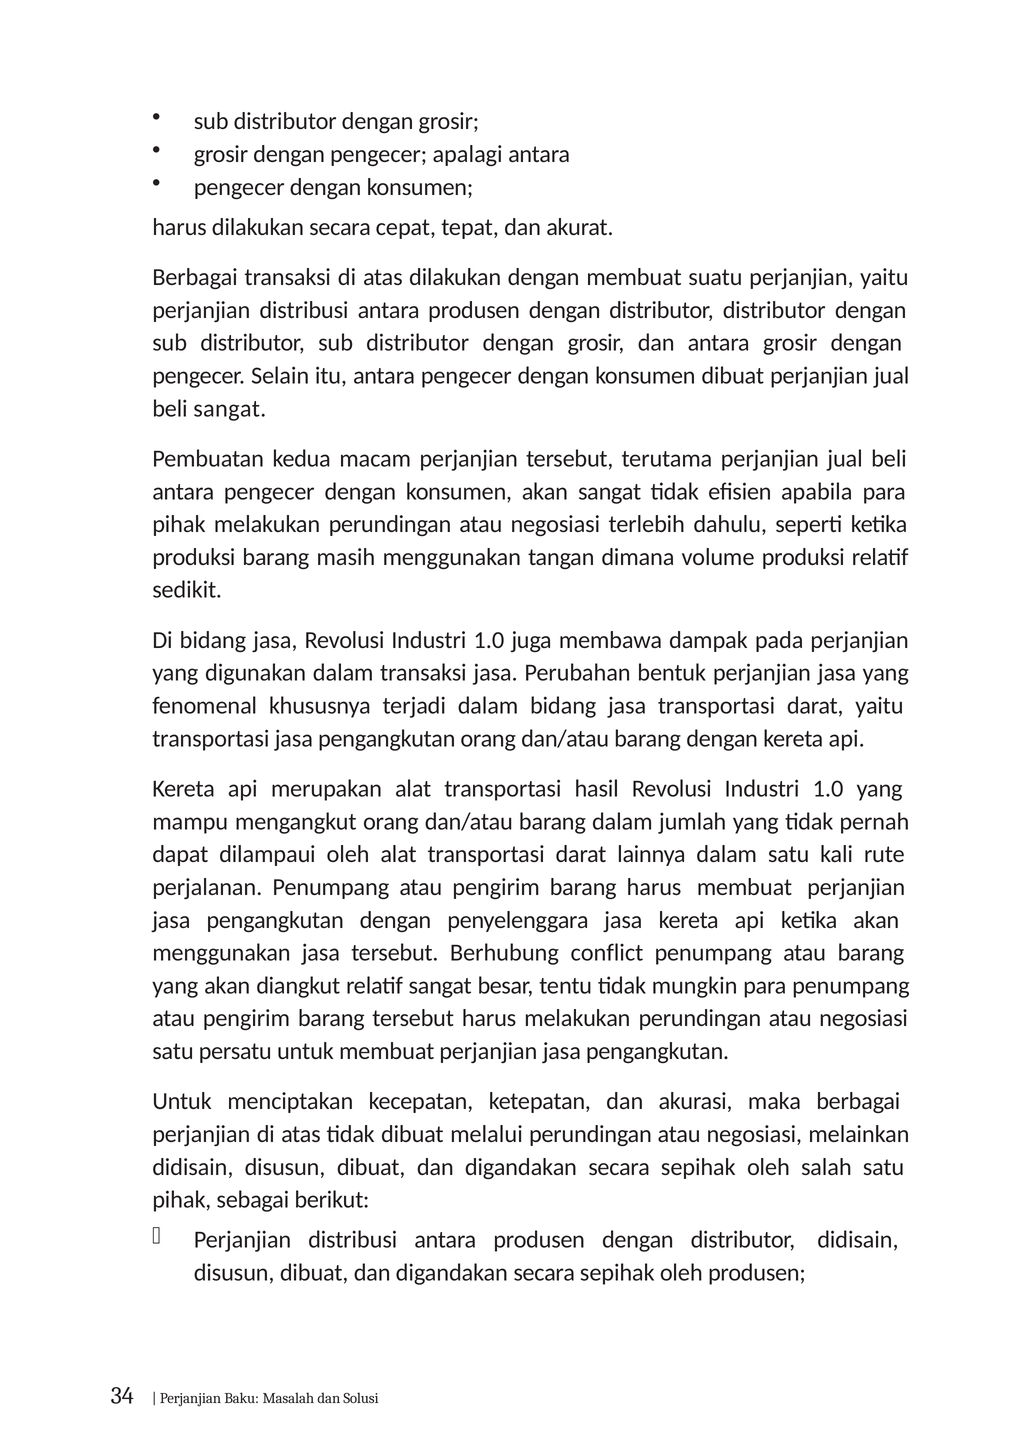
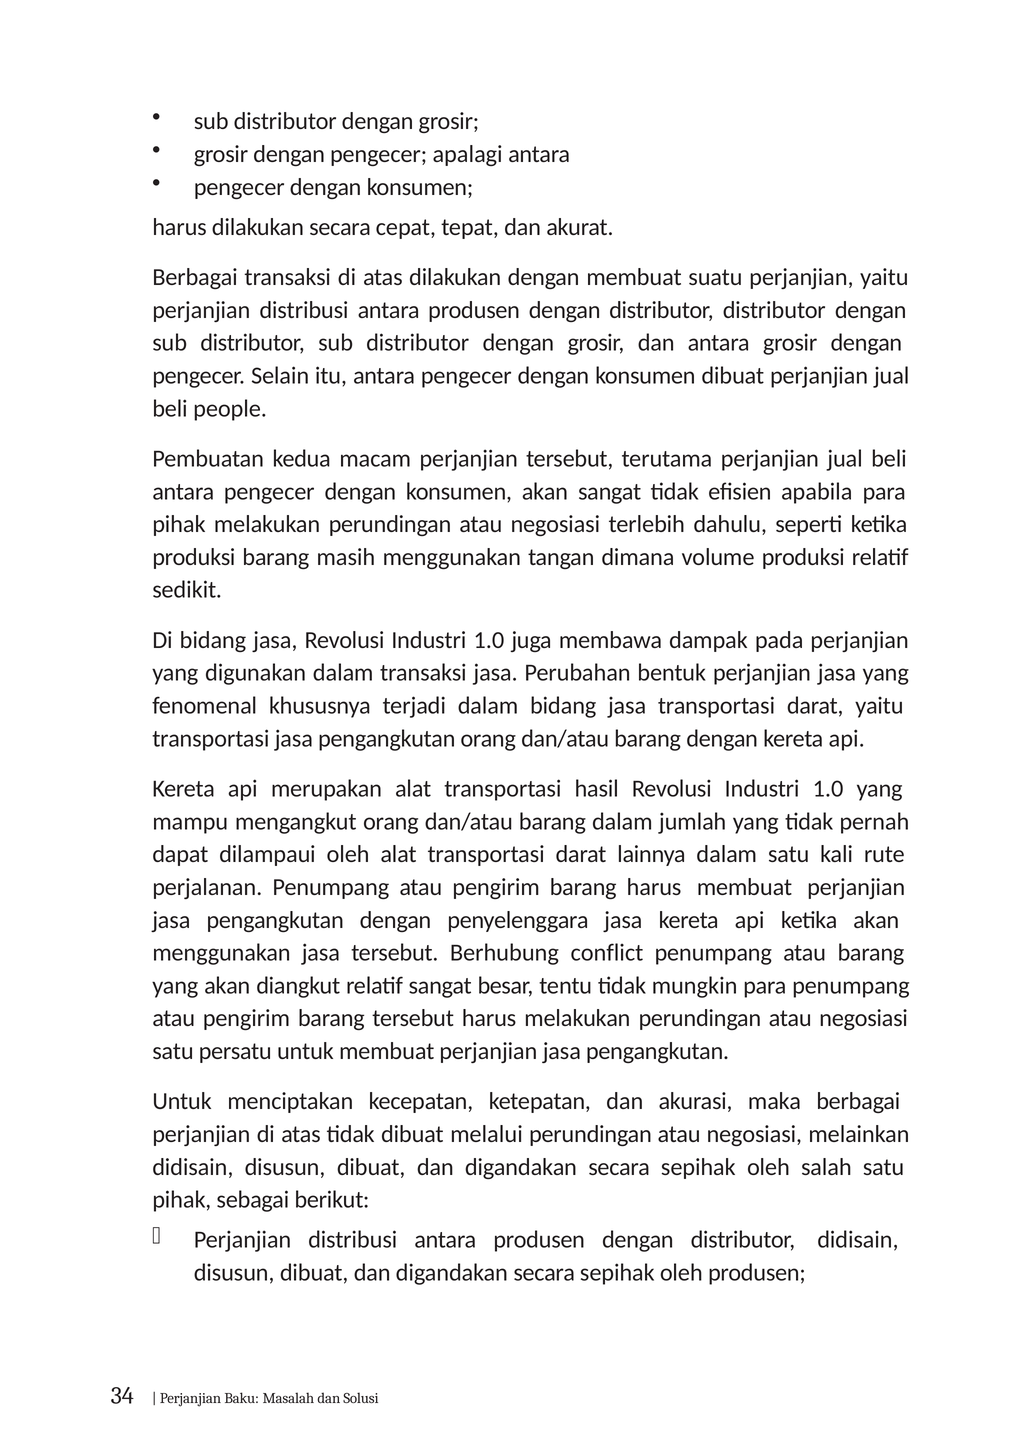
beli sangat: sangat -> people (230, 408)
